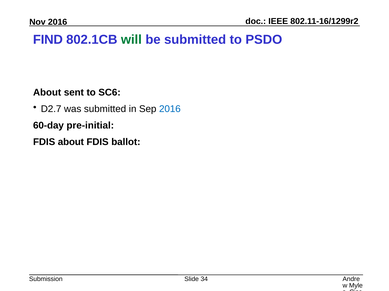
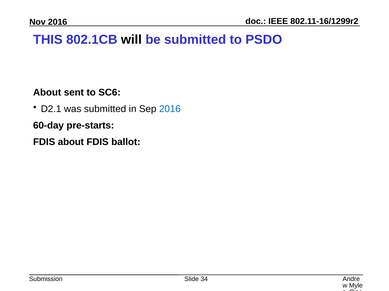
FIND: FIND -> THIS (48, 40)
will colour: green -> black (131, 40)
D2.7: D2.7 -> D2.1 (51, 109)
pre-initial: pre-initial -> pre-starts (90, 126)
